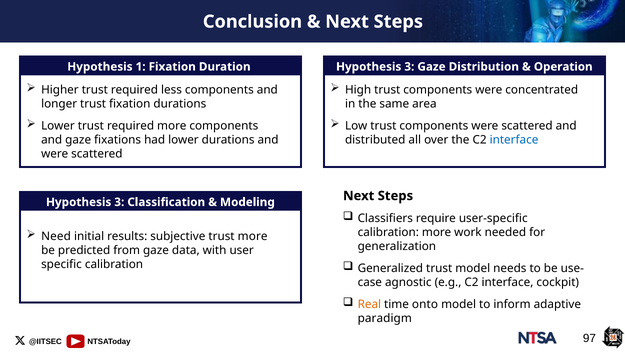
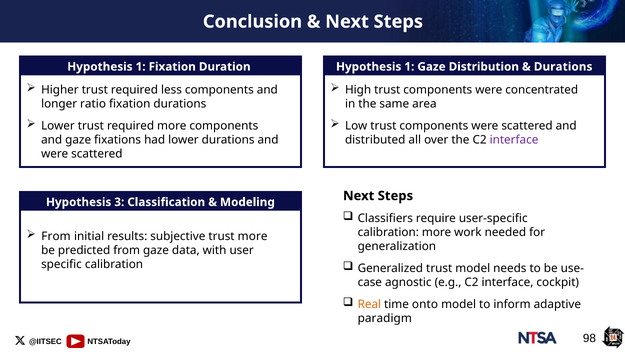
3: 3 -> 1 (409, 67)
Operation: Operation -> Durations (563, 67)
longer trust: trust -> ratio (93, 104)
interface colour: blue -> purple (514, 140)
Need: Need -> From (56, 236)
97: 97 -> 98 (589, 338)
